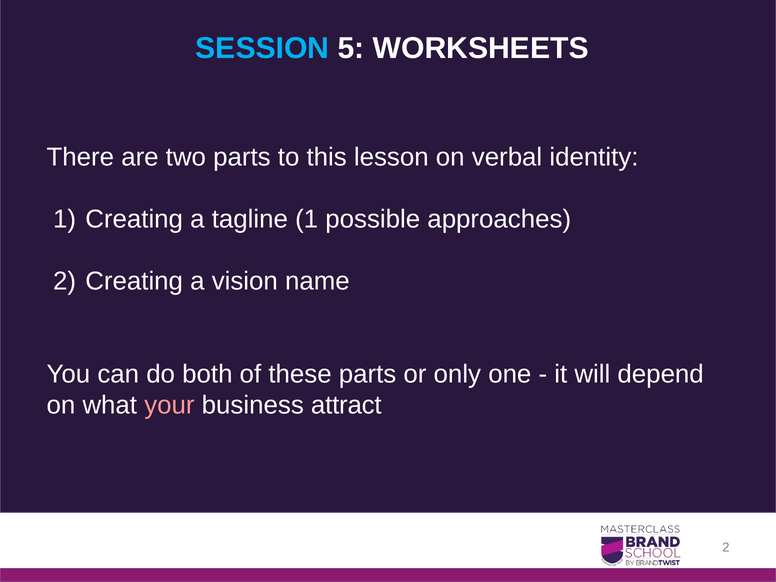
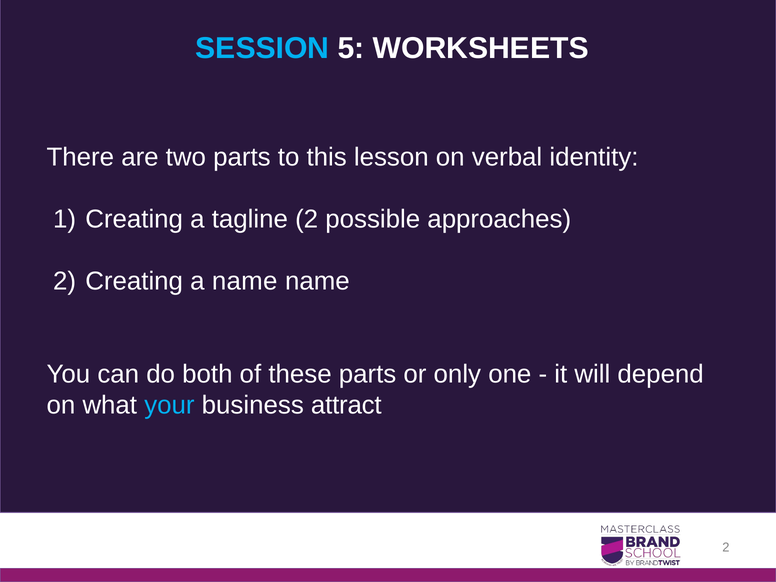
tagline 1: 1 -> 2 (307, 219)
a vision: vision -> name (245, 281)
your colour: pink -> light blue (169, 405)
